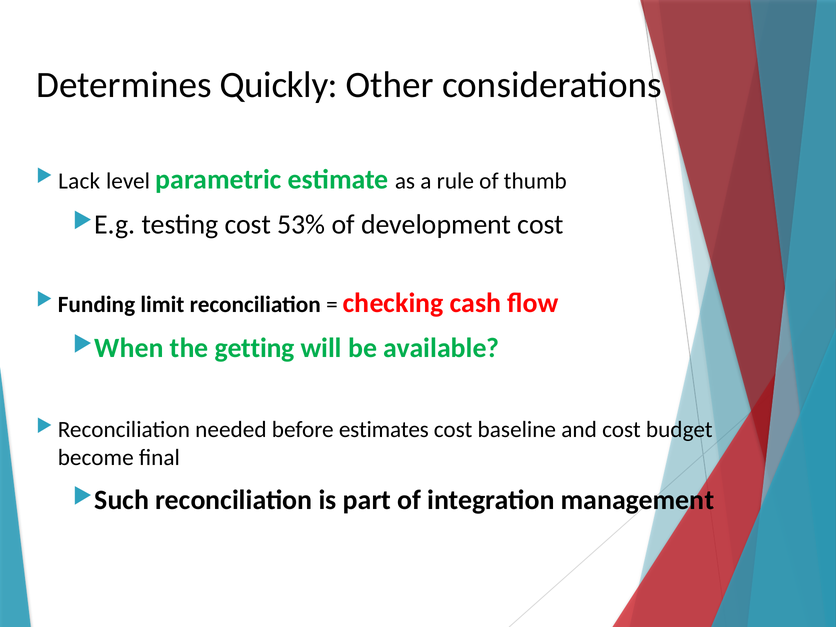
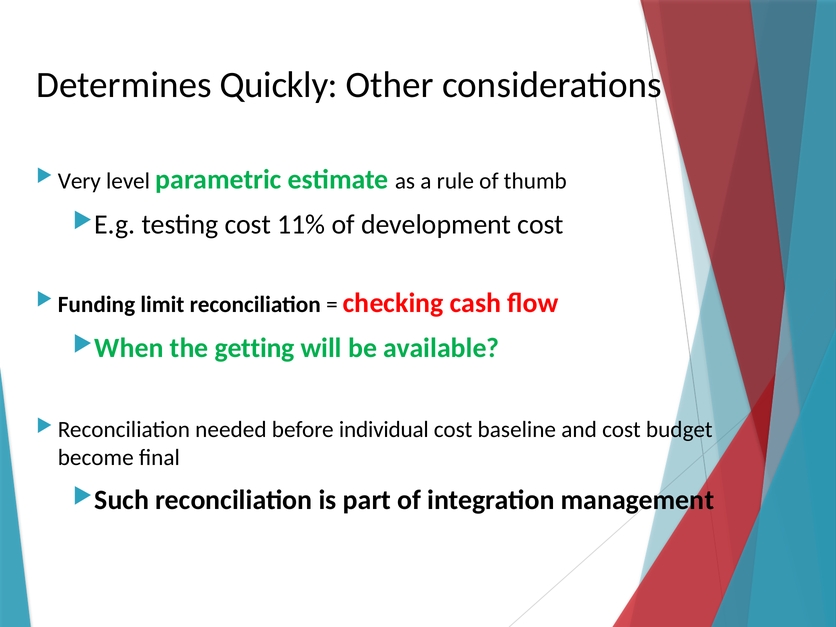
Lack: Lack -> Very (79, 181)
53%: 53% -> 11% (301, 225)
estimates: estimates -> individual (384, 430)
